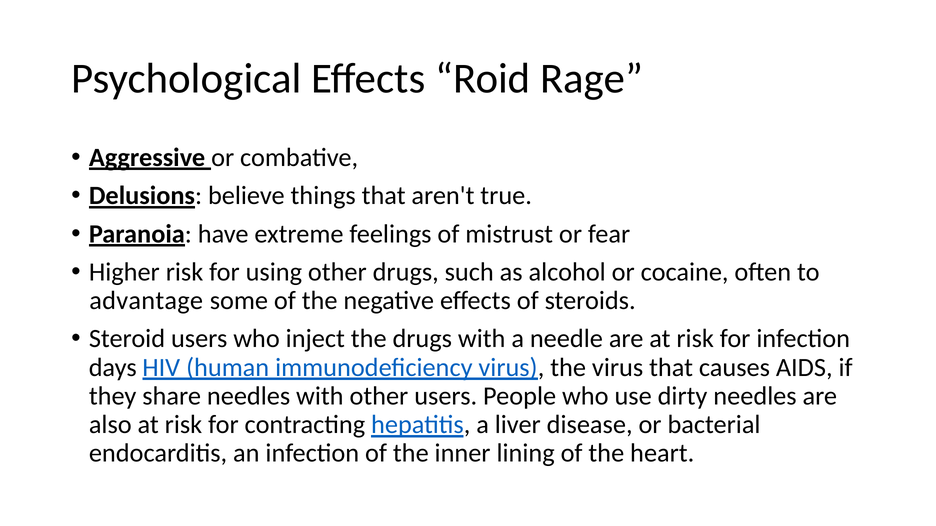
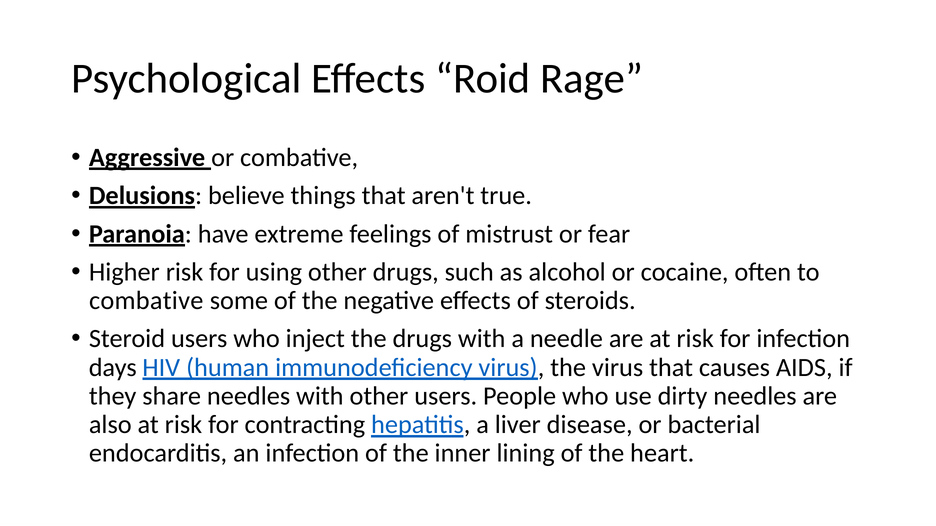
advantage: advantage -> combative (146, 301)
